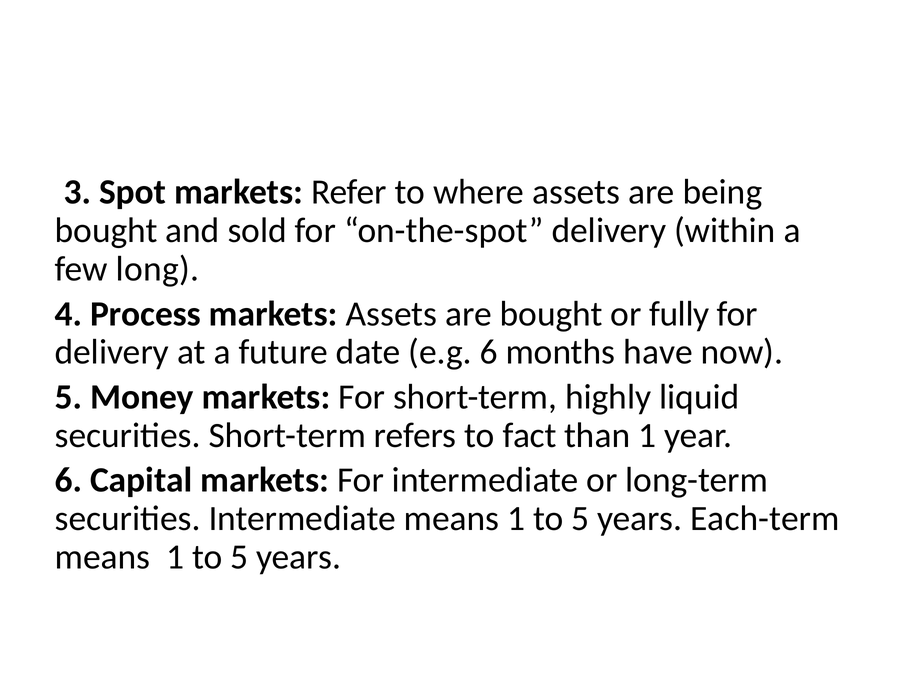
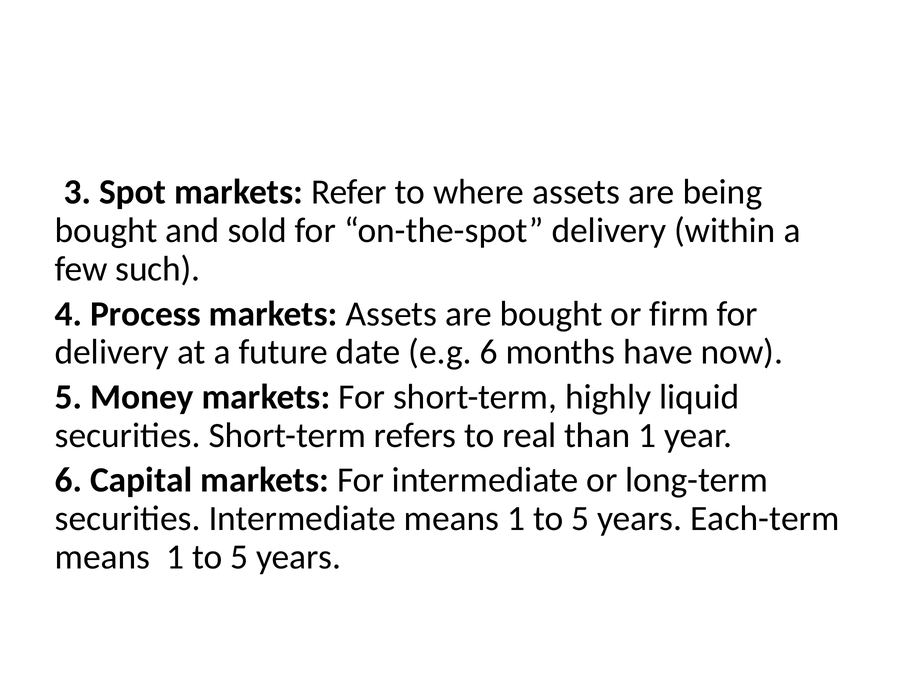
long: long -> such (158, 269)
fully: fully -> firm (679, 314)
fact: fact -> real (530, 435)
